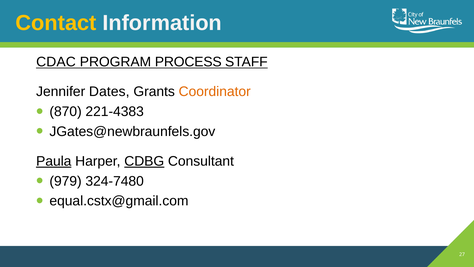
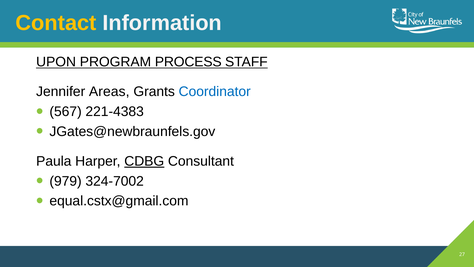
CDAC: CDAC -> UPON (56, 62)
Dates: Dates -> Areas (109, 92)
Coordinator colour: orange -> blue (215, 92)
870: 870 -> 567 (66, 111)
Paula underline: present -> none (54, 161)
324-7480: 324-7480 -> 324-7002 (115, 181)
